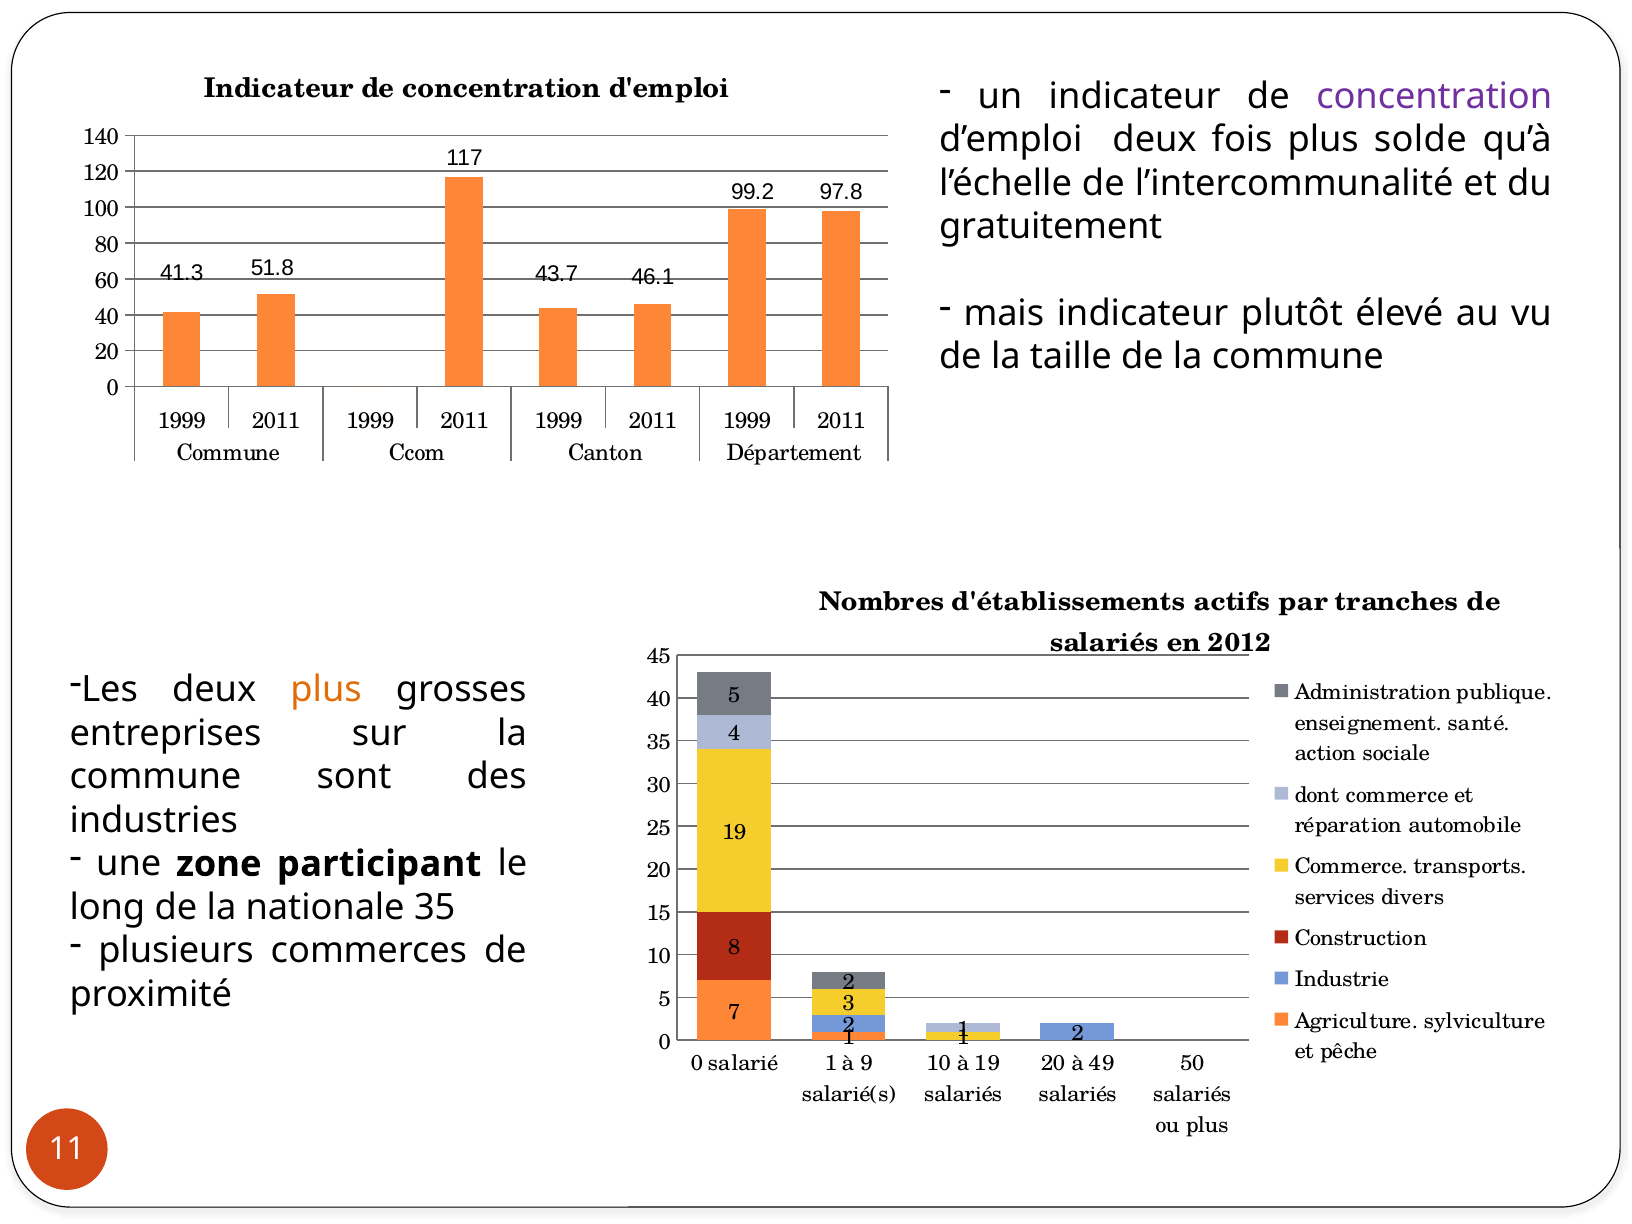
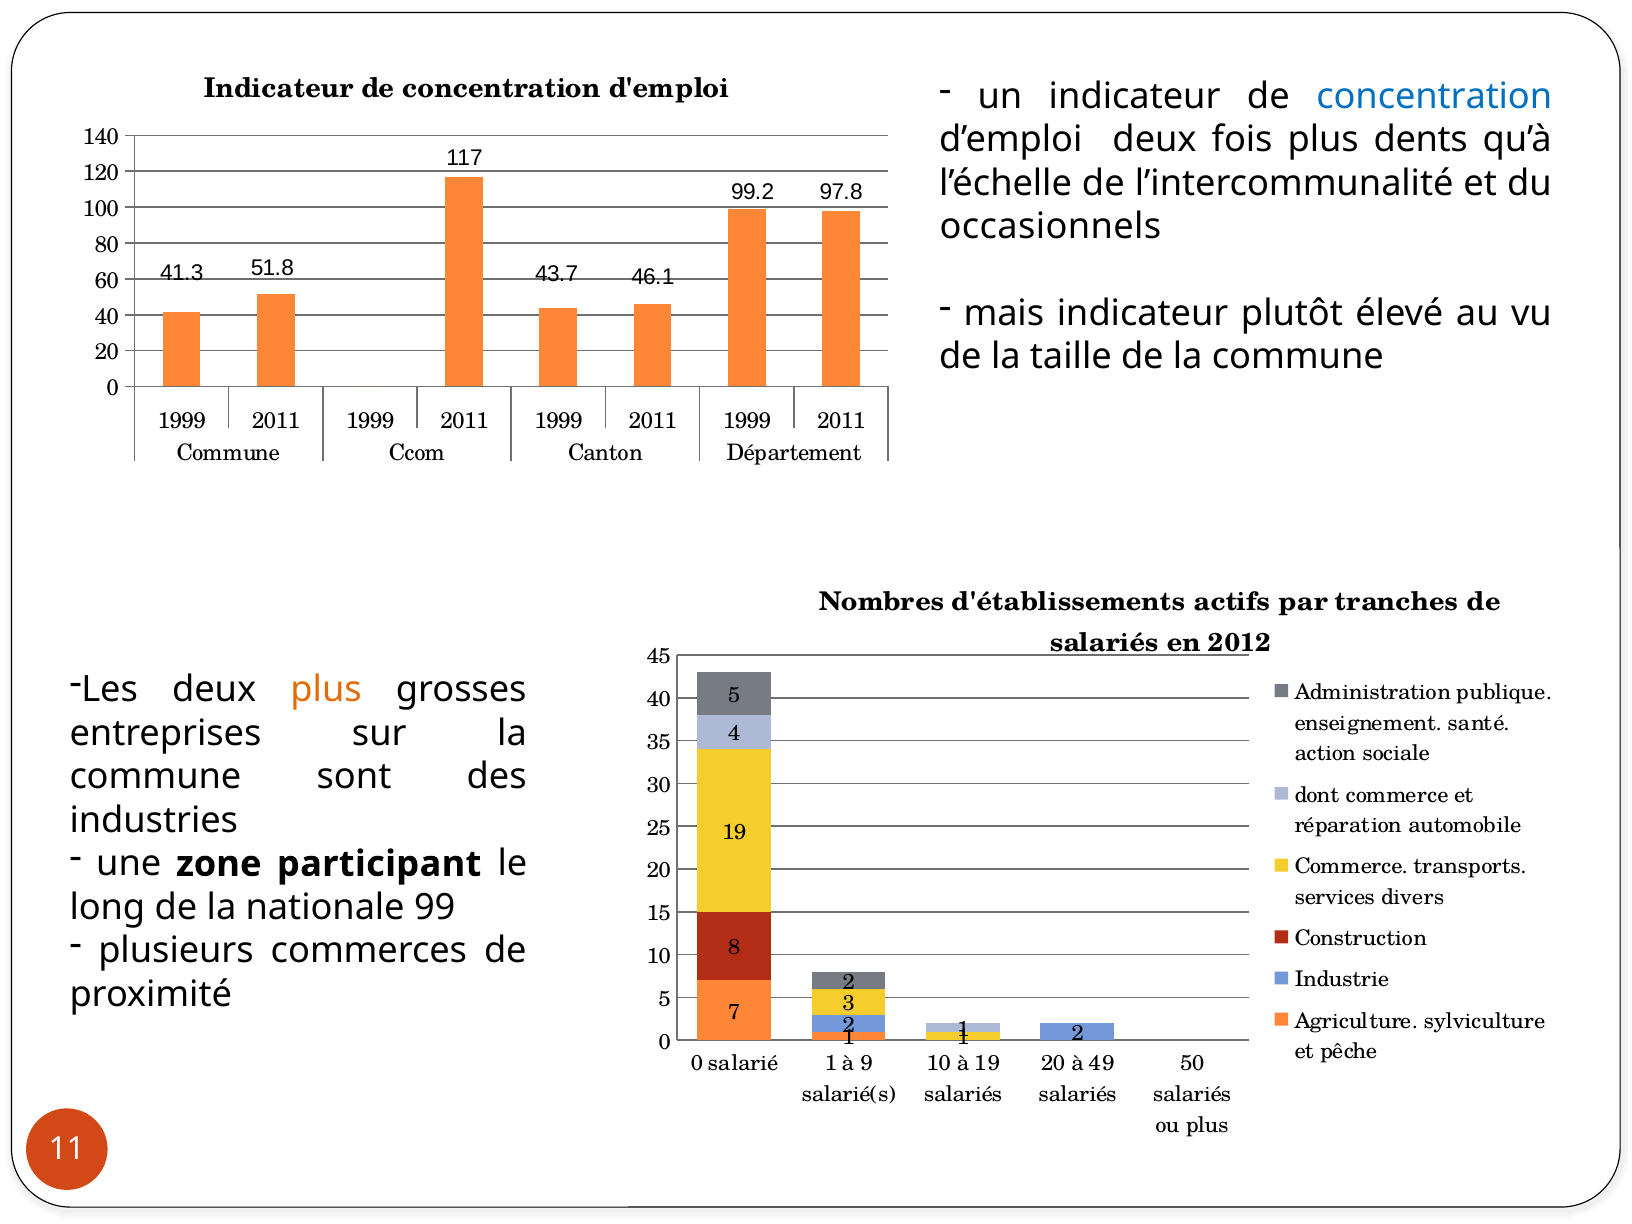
concentration colour: purple -> blue (1434, 96)
solde: solde -> dents (1421, 140)
gratuitement: gratuitement -> occasionnels (1050, 227)
nationale 35: 35 -> 99 (435, 907)
